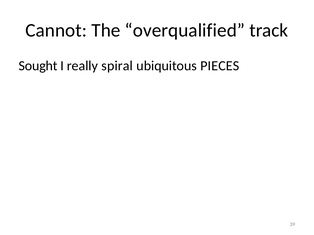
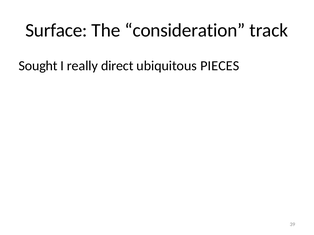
Cannot: Cannot -> Surface (56, 30)
overqualified: overqualified -> consideration (185, 30)
spiral: spiral -> direct (117, 66)
